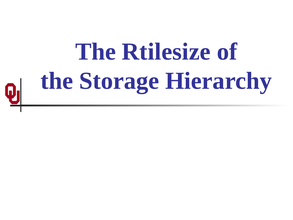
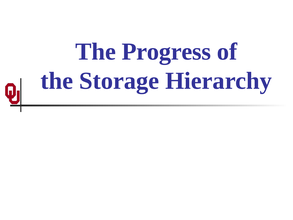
Rtilesize: Rtilesize -> Progress (166, 52)
